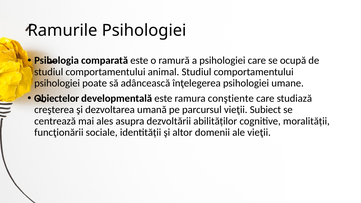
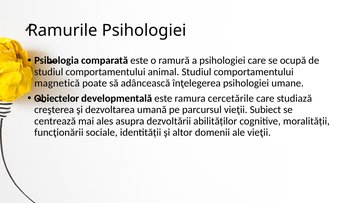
psihologiei: psihologiei -> magnetică (57, 83)
conştiente: conştiente -> cercetările (231, 98)
